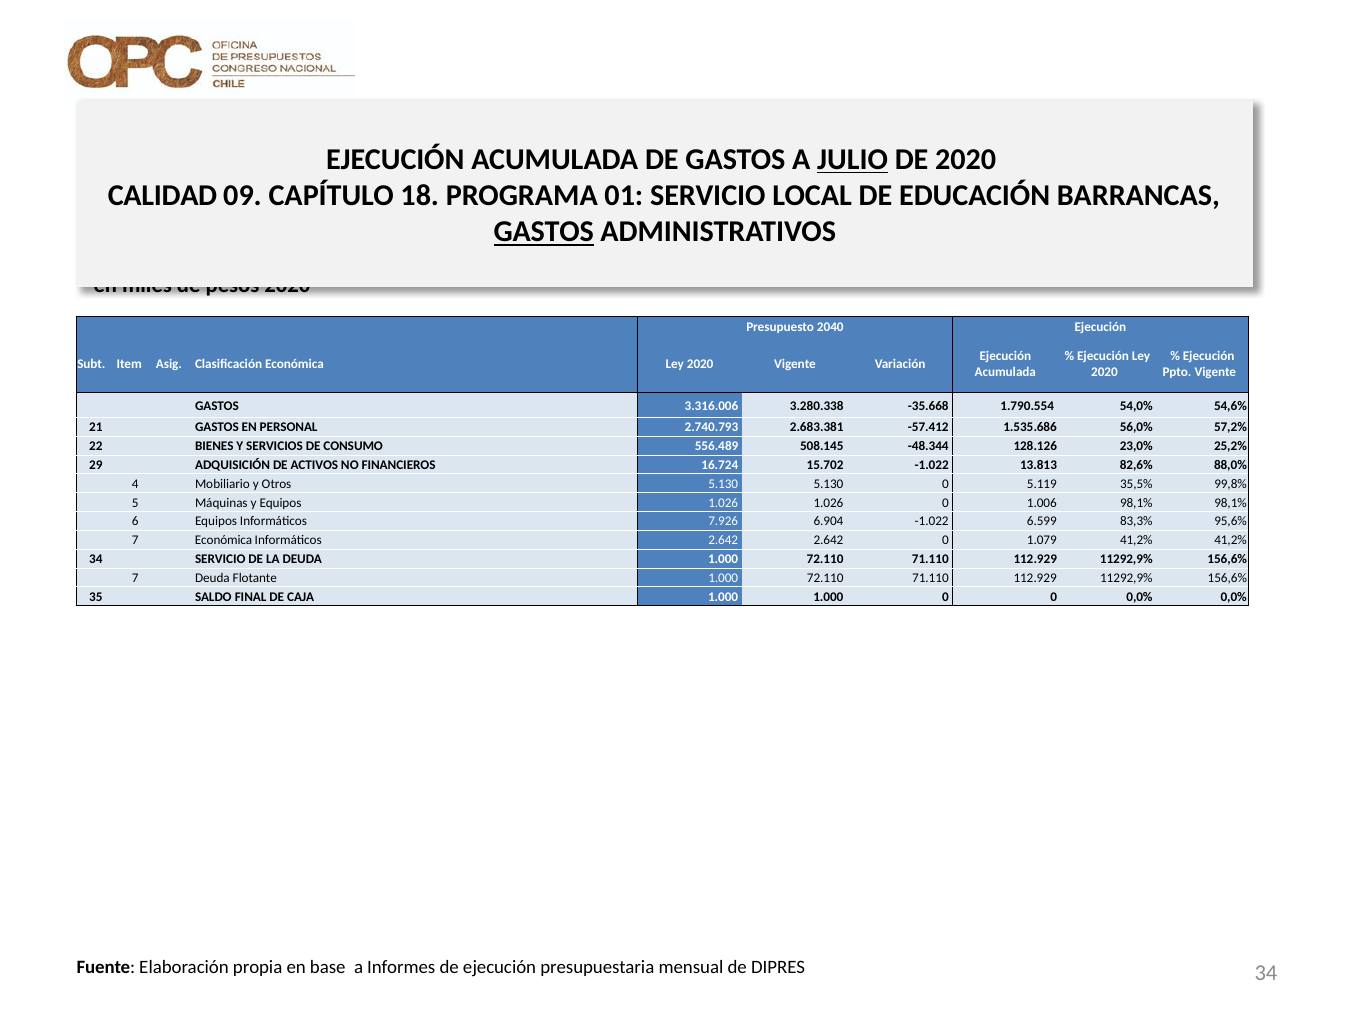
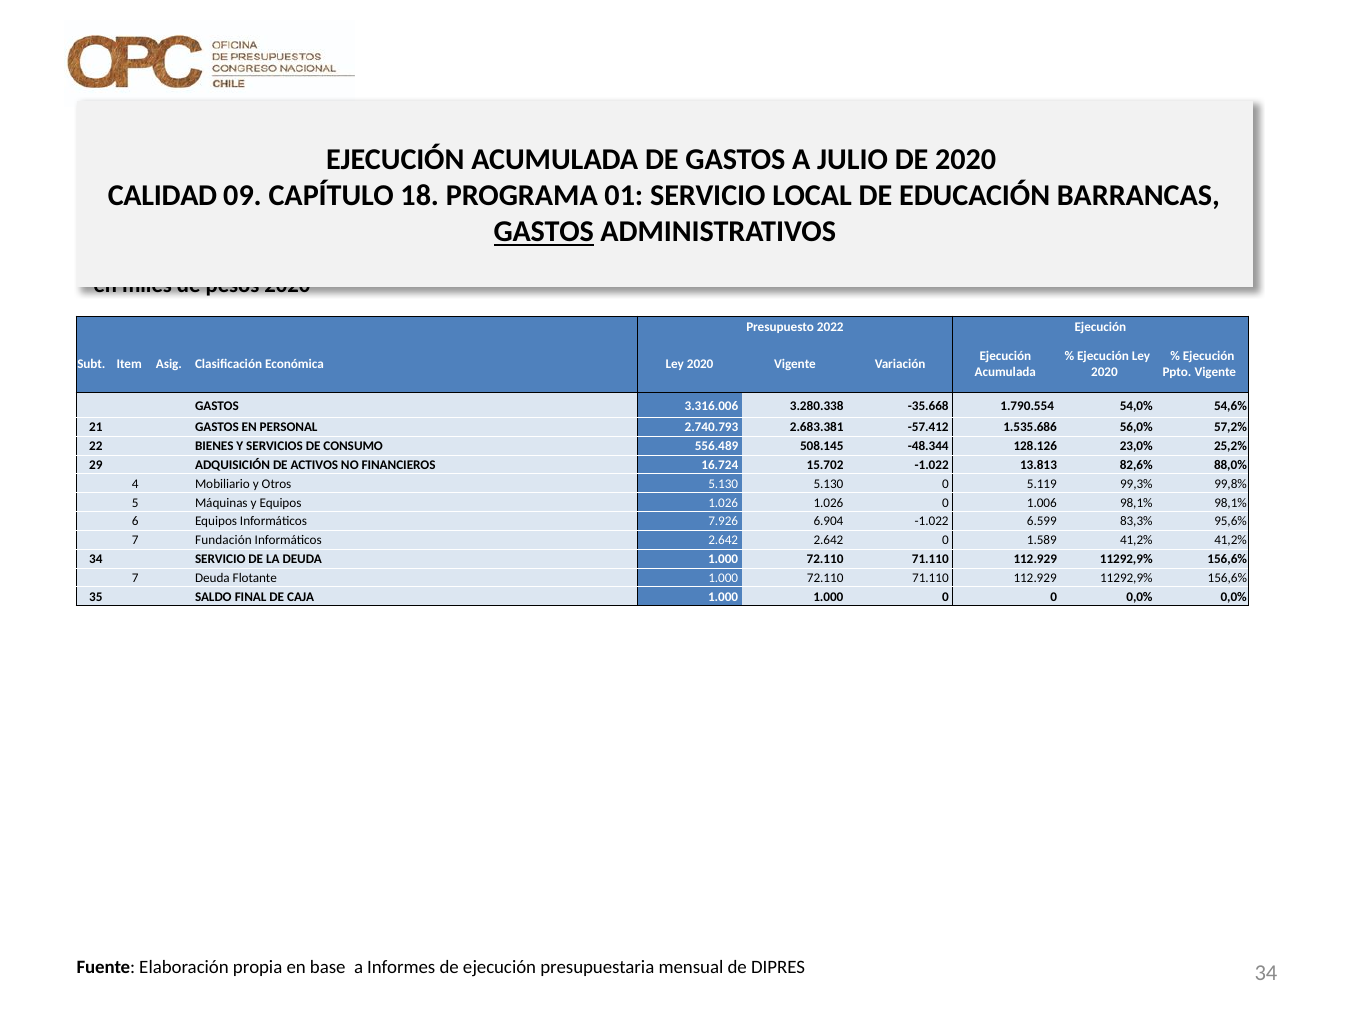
JULIO underline: present -> none (853, 159)
2040: 2040 -> 2022 (830, 327)
35,5%: 35,5% -> 99,3% (1136, 484)
7 Económica: Económica -> Fundación (223, 541)
1.079: 1.079 -> 1.589 (1042, 541)
